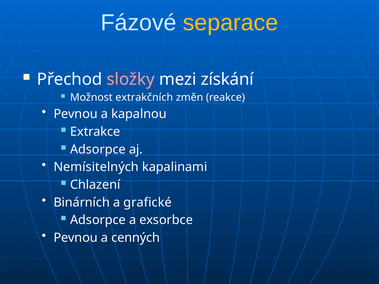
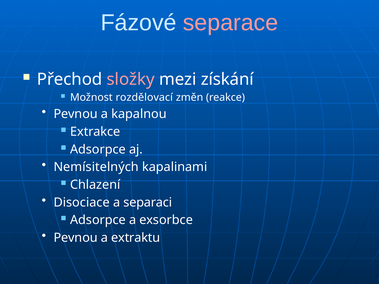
separace colour: yellow -> pink (231, 23)
extrakčních: extrakčních -> rozdělovací (144, 98)
Binárních: Binárních -> Disociace (82, 203)
grafické: grafické -> separaci (148, 203)
cenných: cenných -> extraktu (136, 238)
